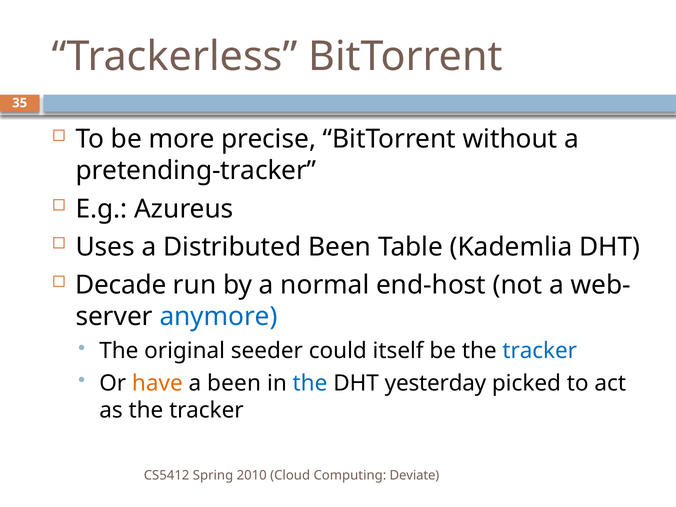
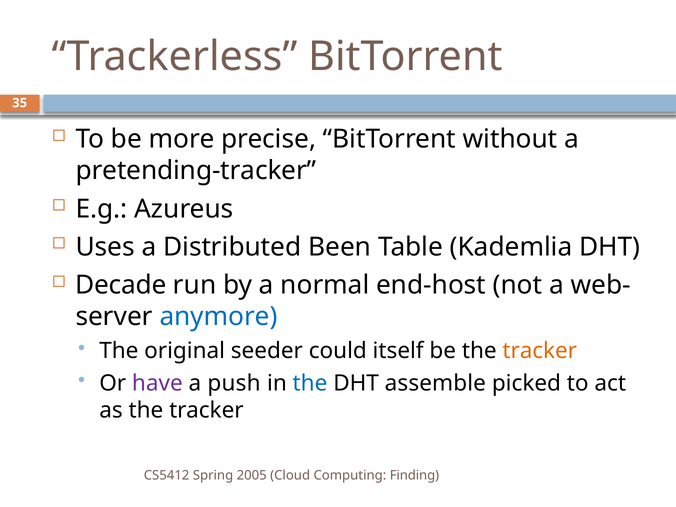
tracker colour: blue -> orange (540, 351)
have colour: orange -> purple (157, 383)
a been: been -> push (234, 383)
yesterday: yesterday -> assemble (435, 383)
2010: 2010 -> 2005 (252, 475)
Deviate: Deviate -> Finding (414, 475)
